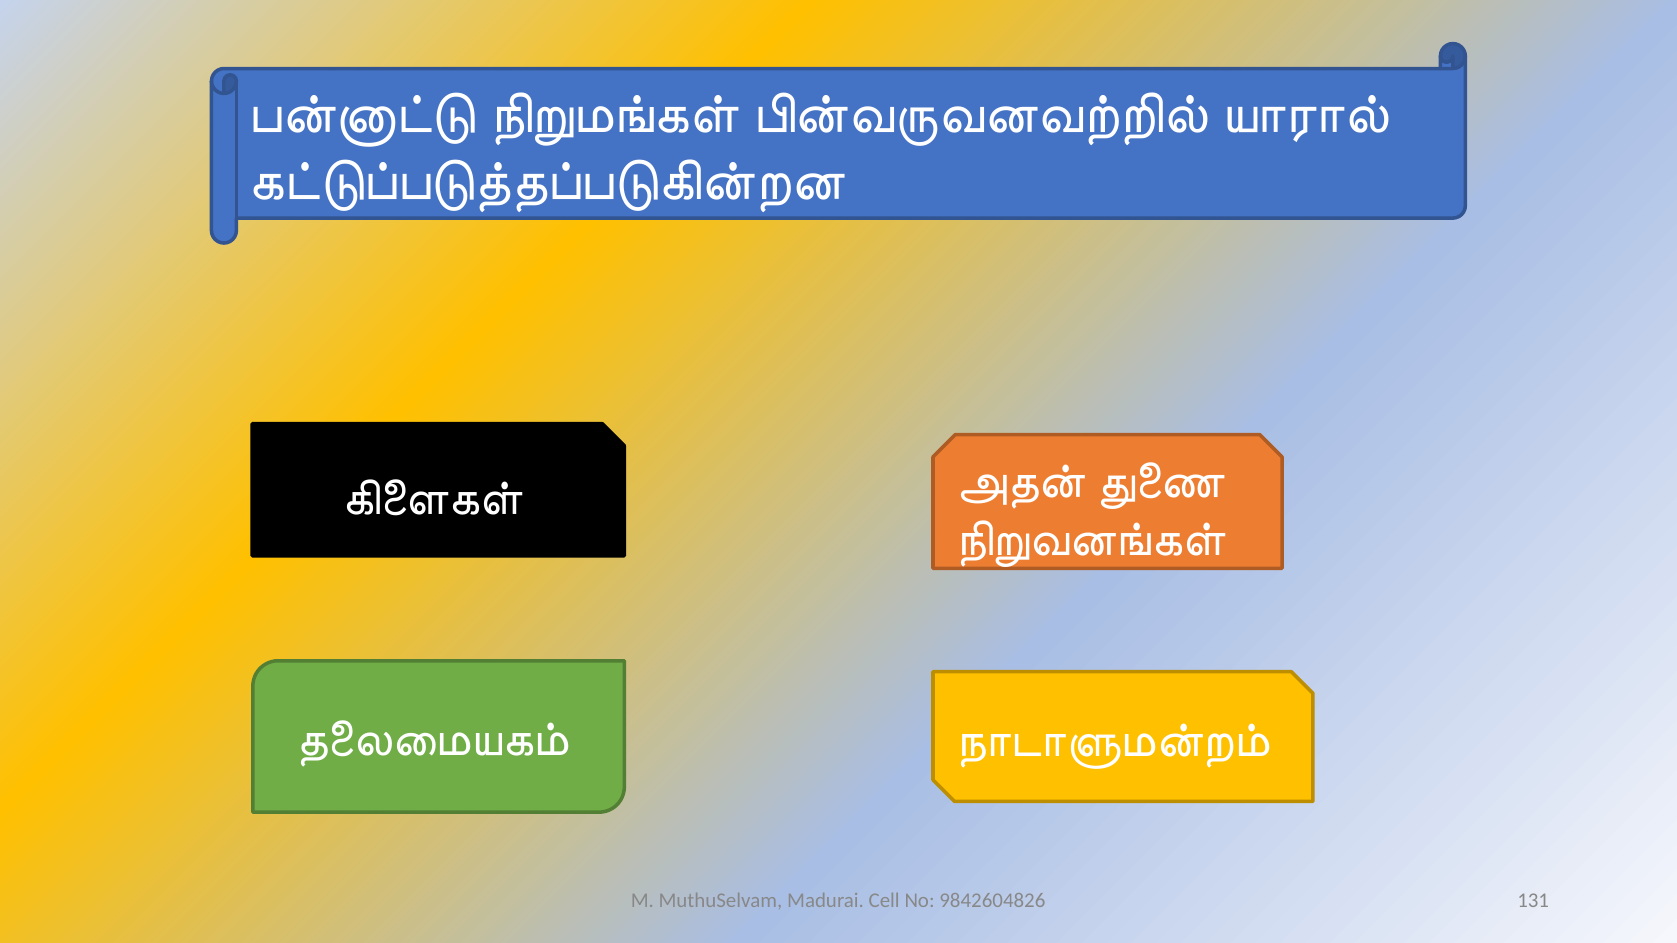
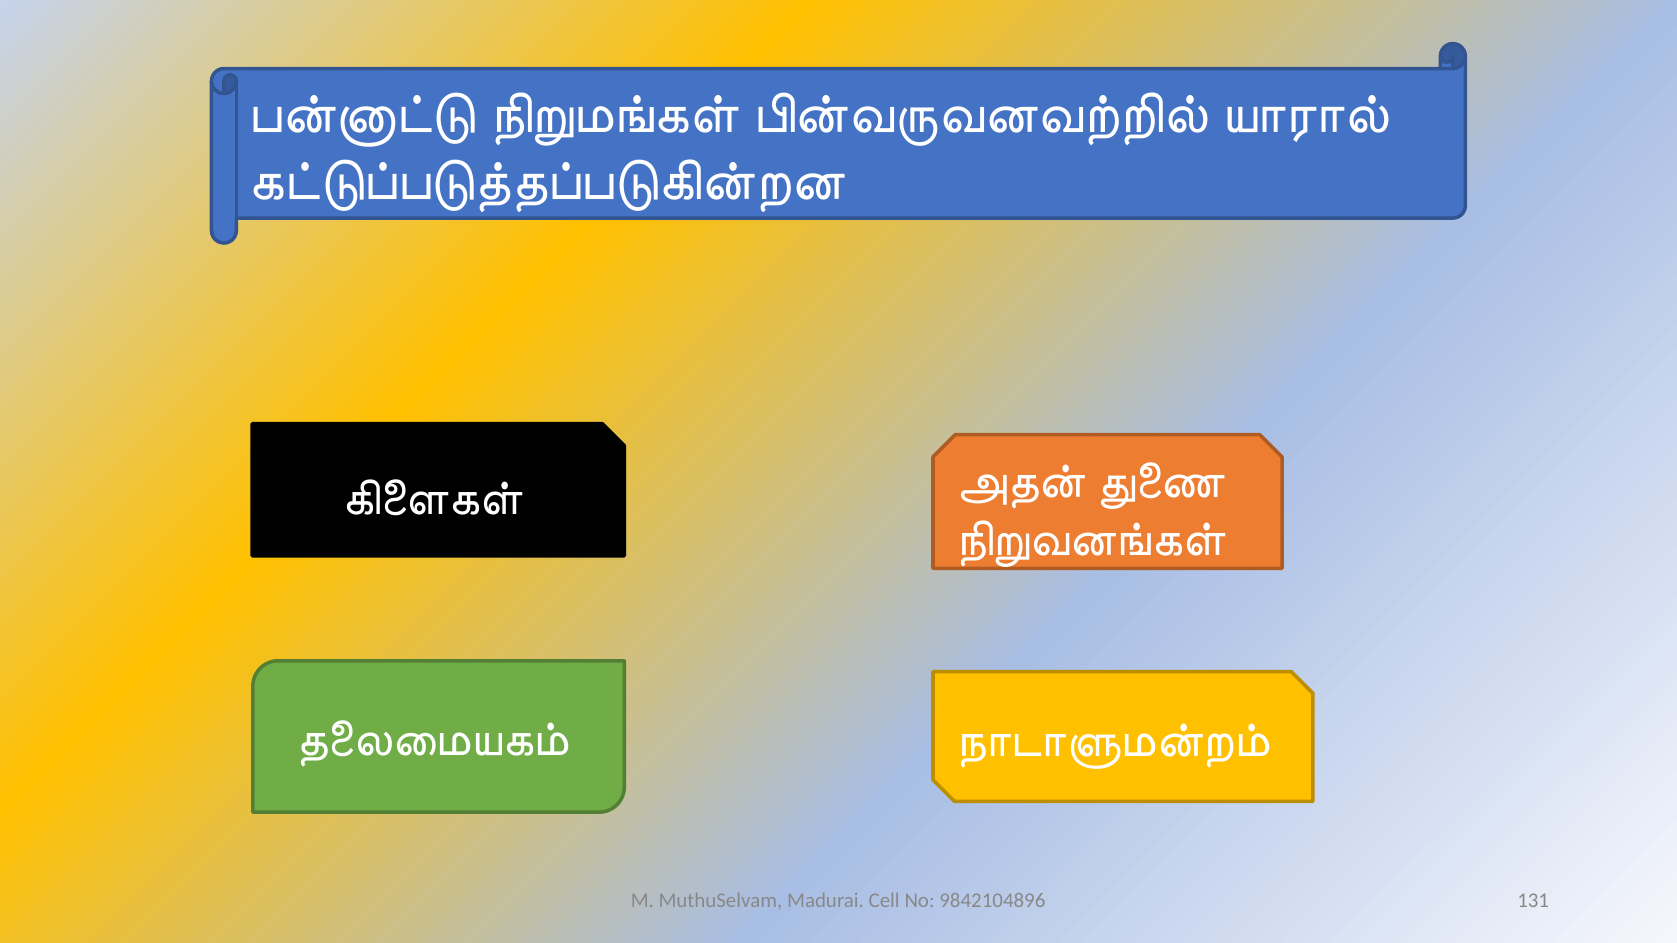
9842604826: 9842604826 -> 9842104896 (992, 901)
